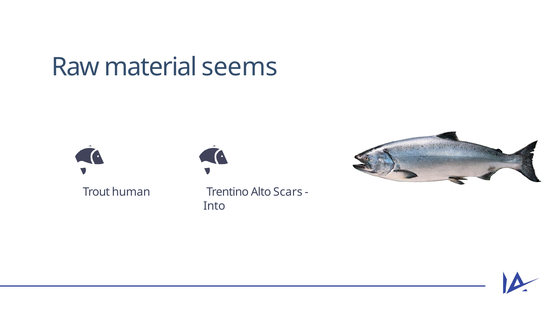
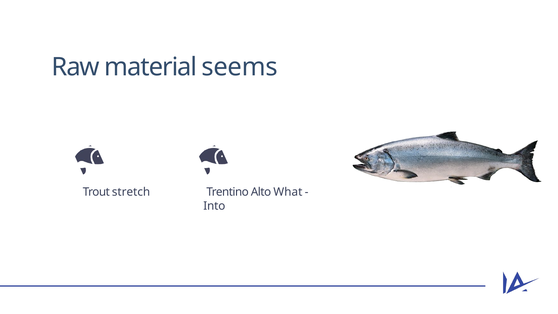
human: human -> stretch (131, 192)
Scars: Scars -> What (288, 192)
